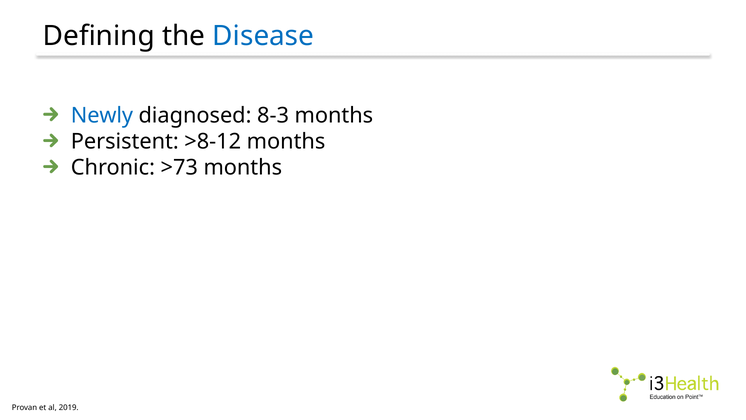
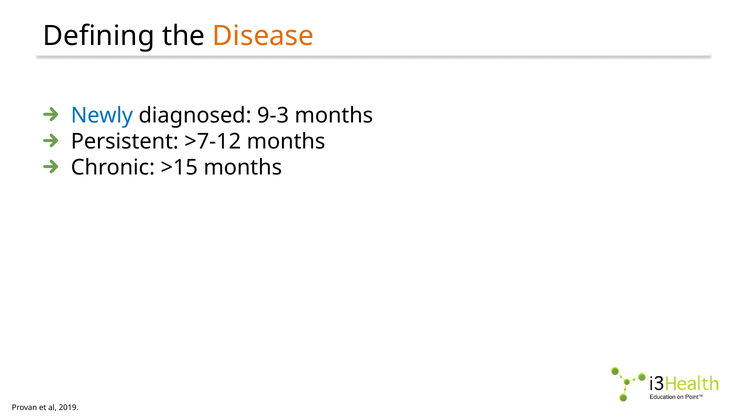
Disease colour: blue -> orange (263, 36)
8-3: 8-3 -> 9-3 (273, 116)
>8-12: >8-12 -> >7-12 (213, 142)
>73: >73 -> >15 (179, 168)
